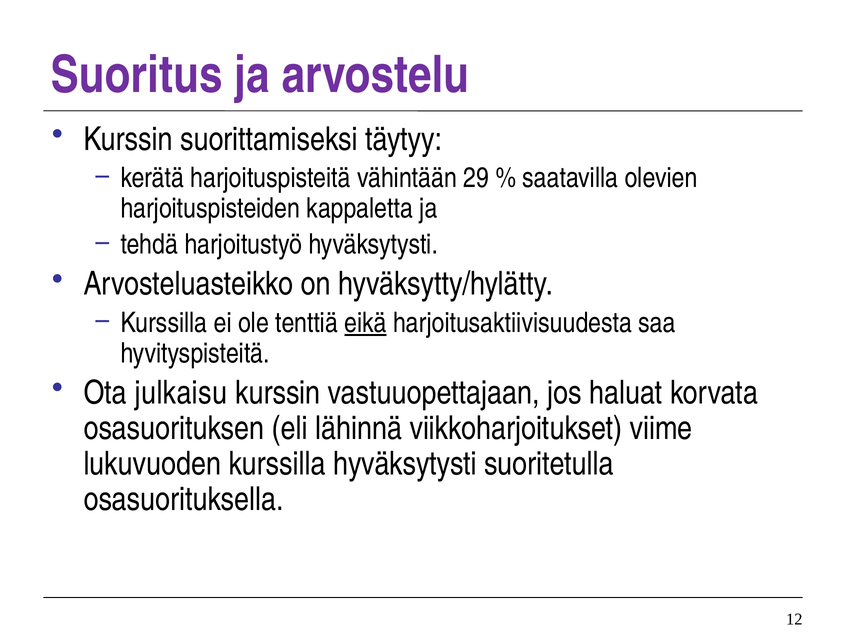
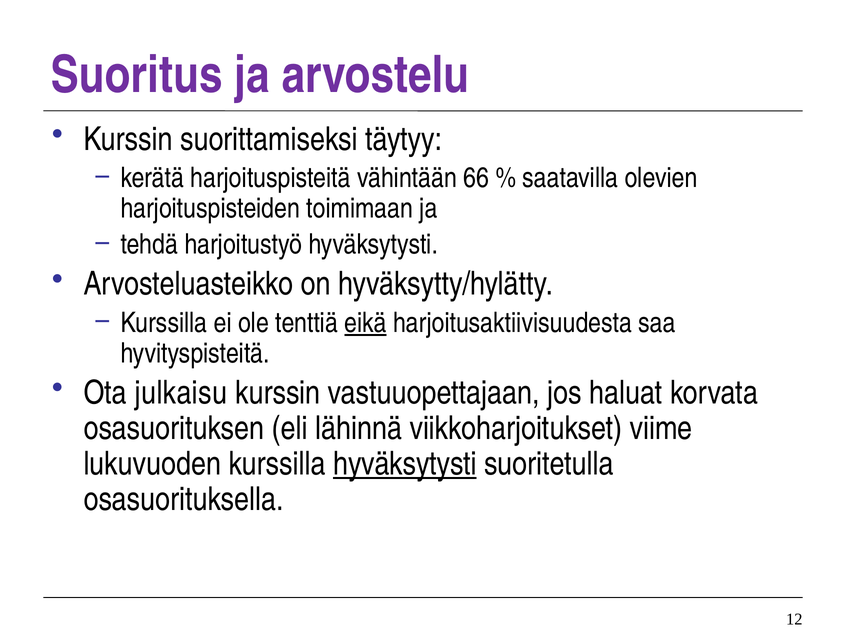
29: 29 -> 66 (476, 178)
kappaletta: kappaletta -> toimimaan (360, 208)
hyväksytysti underline: none -> present (405, 464)
